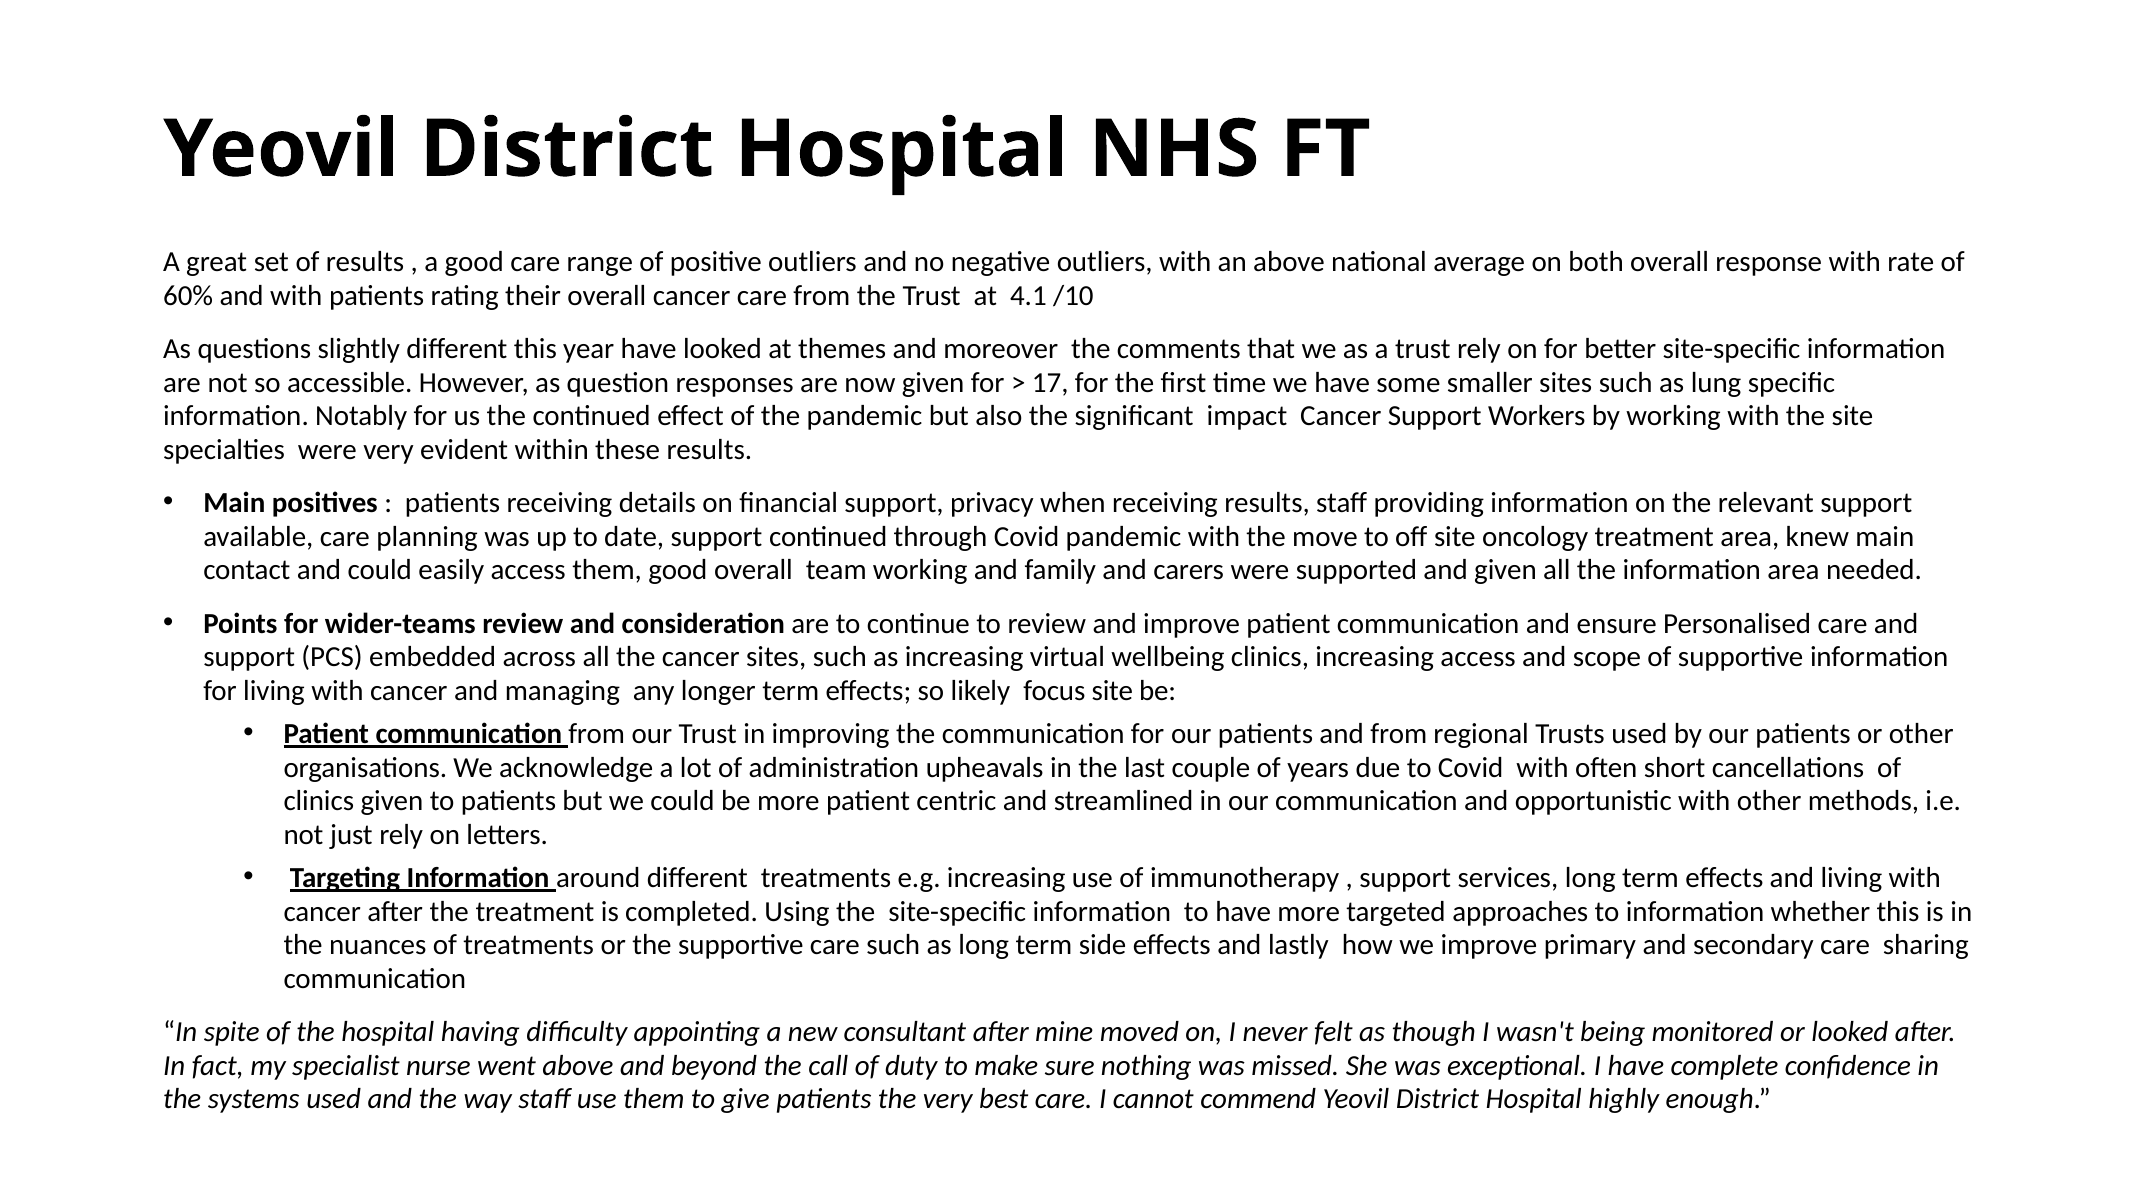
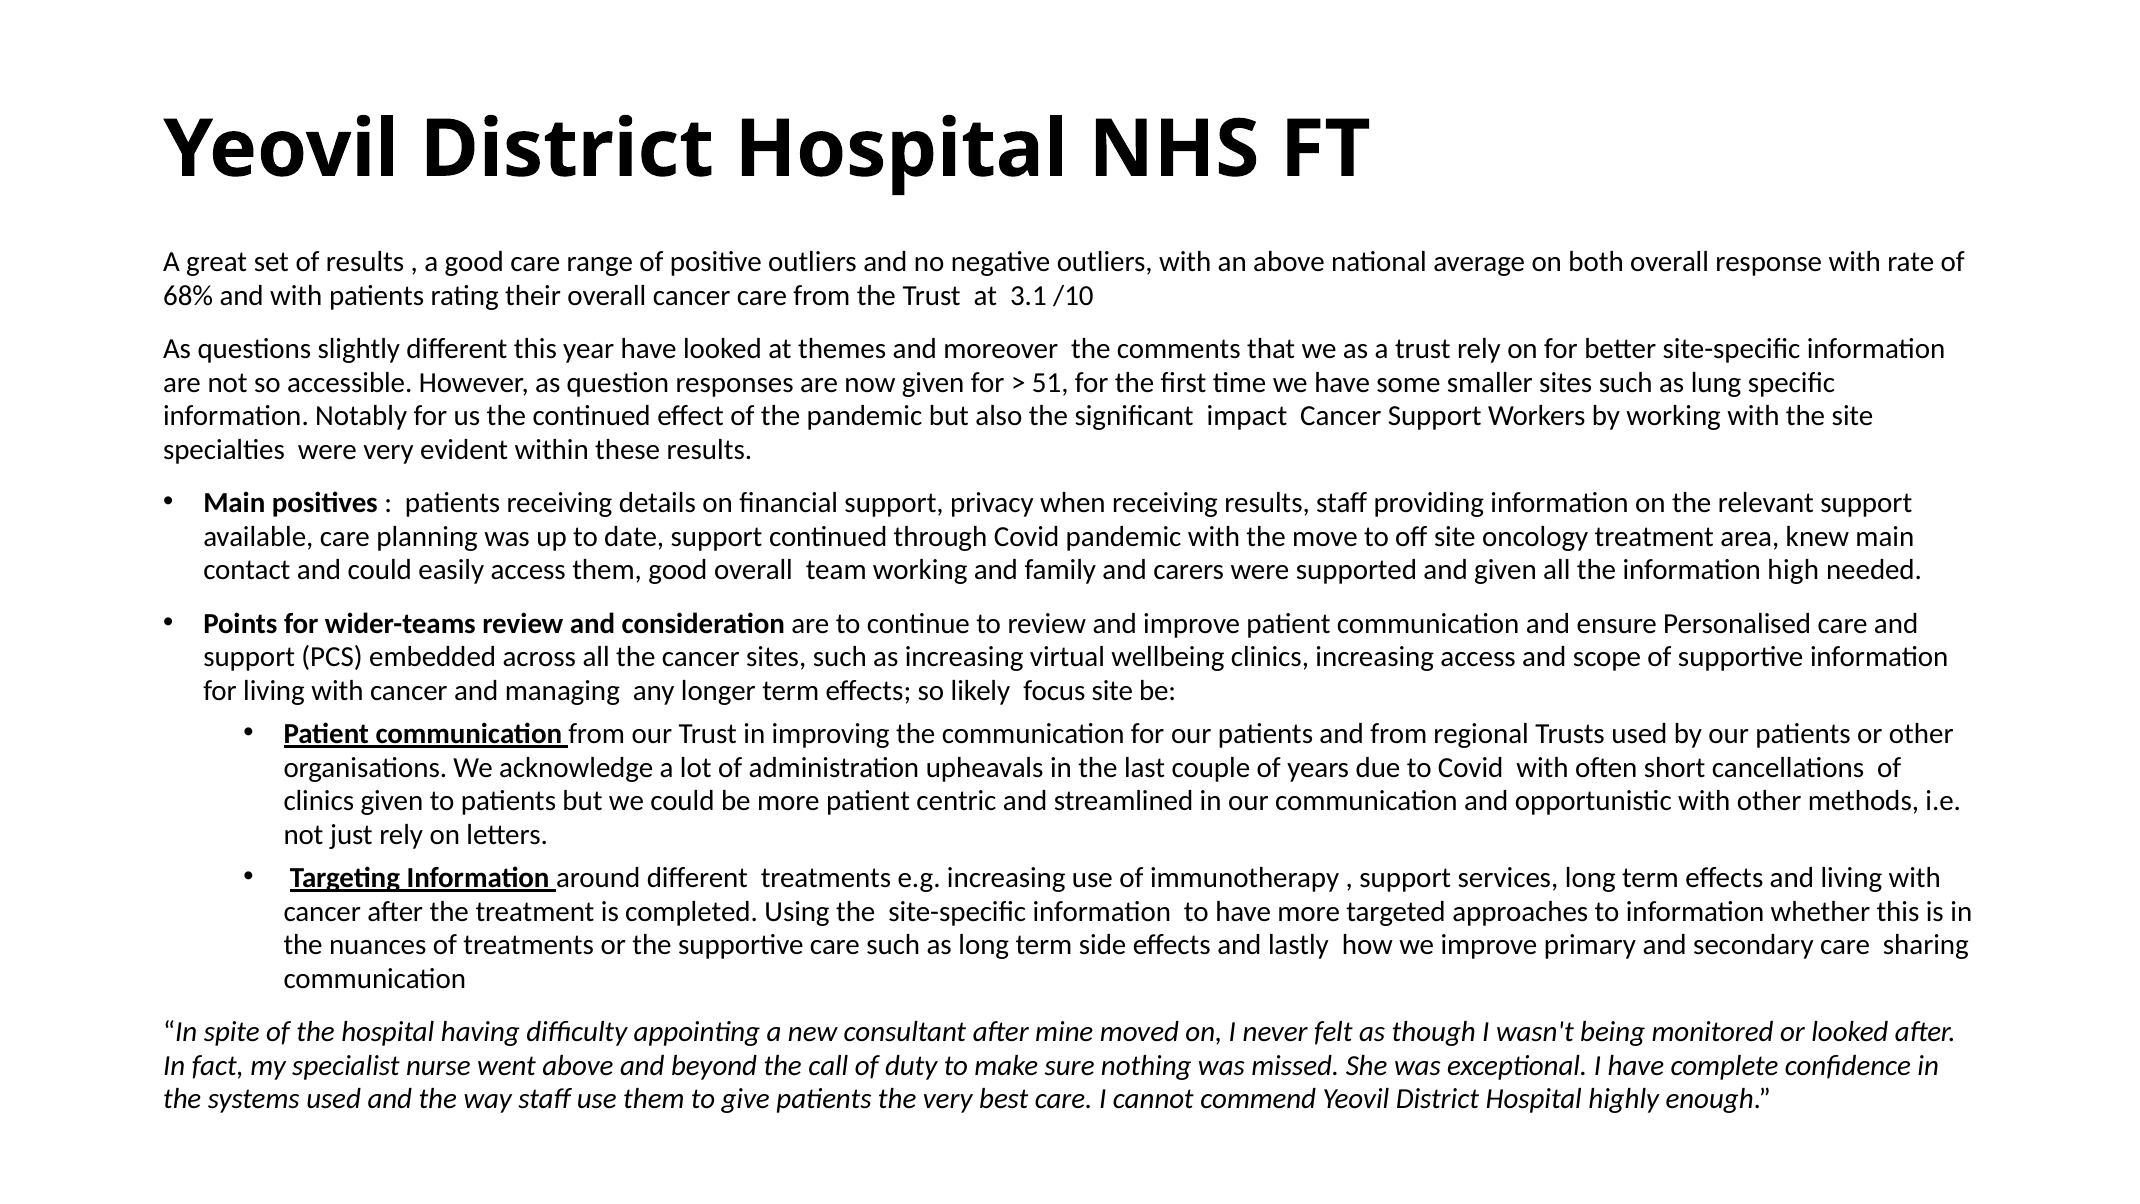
60%: 60% -> 68% (188, 295)
4.1: 4.1 -> 3.1 (1028, 295)
17: 17 -> 51 (1050, 382)
information area: area -> high (1793, 570)
